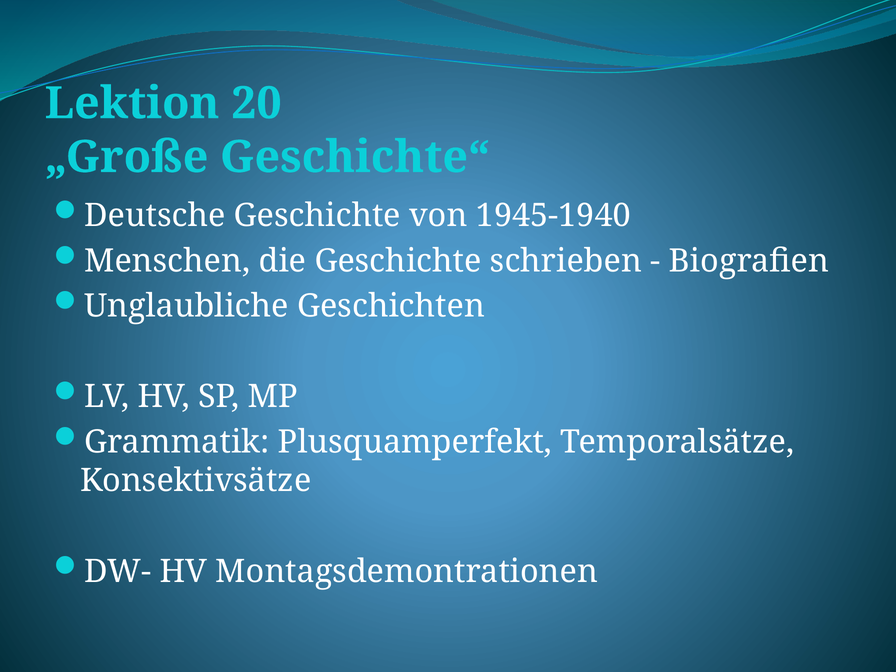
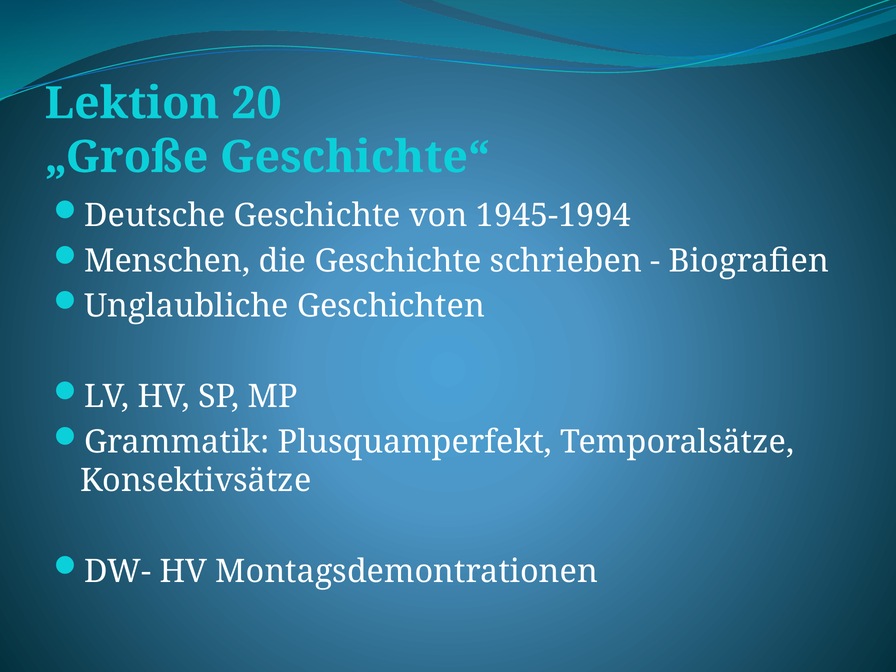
1945-1940: 1945-1940 -> 1945-1994 (553, 216)
